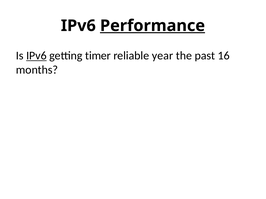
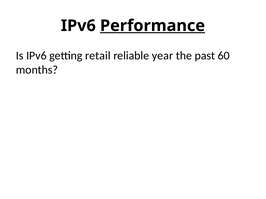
IPv6 underline: present -> none (36, 56)
timer: timer -> retail (98, 56)
16: 16 -> 60 (224, 56)
